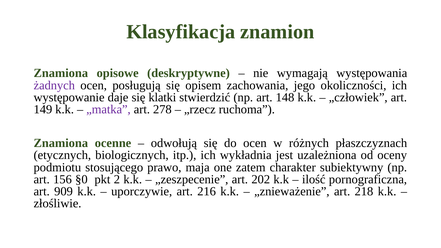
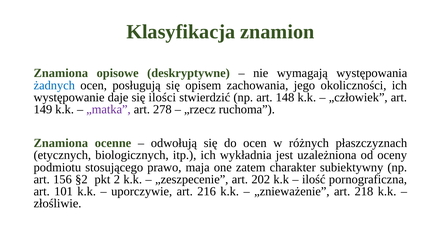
żadnych colour: purple -> blue (54, 85)
klatki: klatki -> ilości (162, 97)
§0: §0 -> §2 (81, 179)
909: 909 -> 101 (64, 191)
